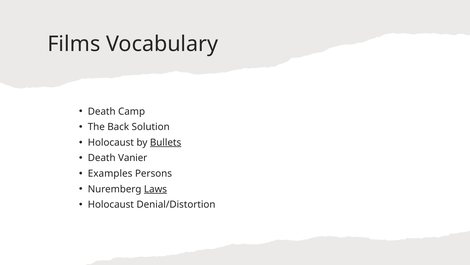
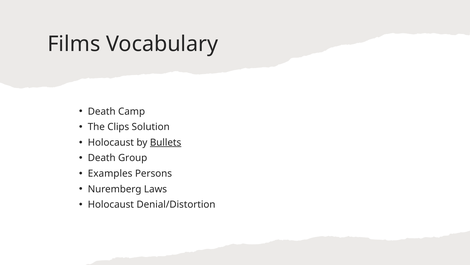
Back: Back -> Clips (118, 127)
Vanier: Vanier -> Group (133, 158)
Laws underline: present -> none (155, 189)
